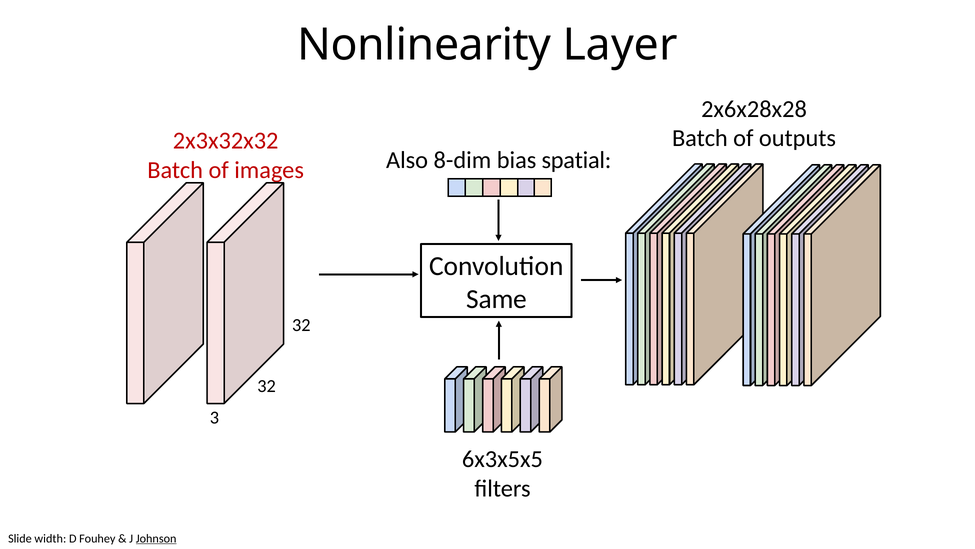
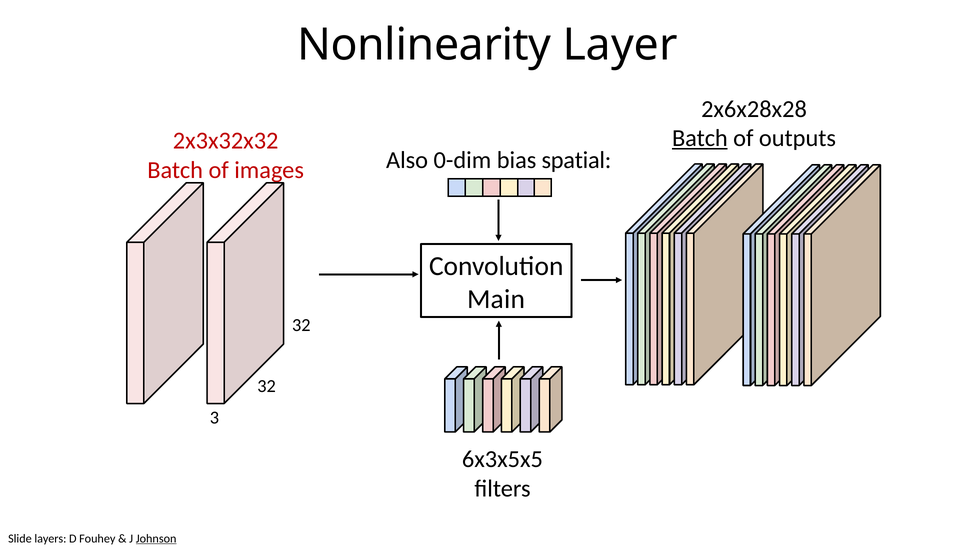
Batch underline: none -> present (700, 138)
8-dim: 8-dim -> 0-dim (462, 160)
Same: Same -> Main (496, 299)
width: width -> layers (50, 538)
